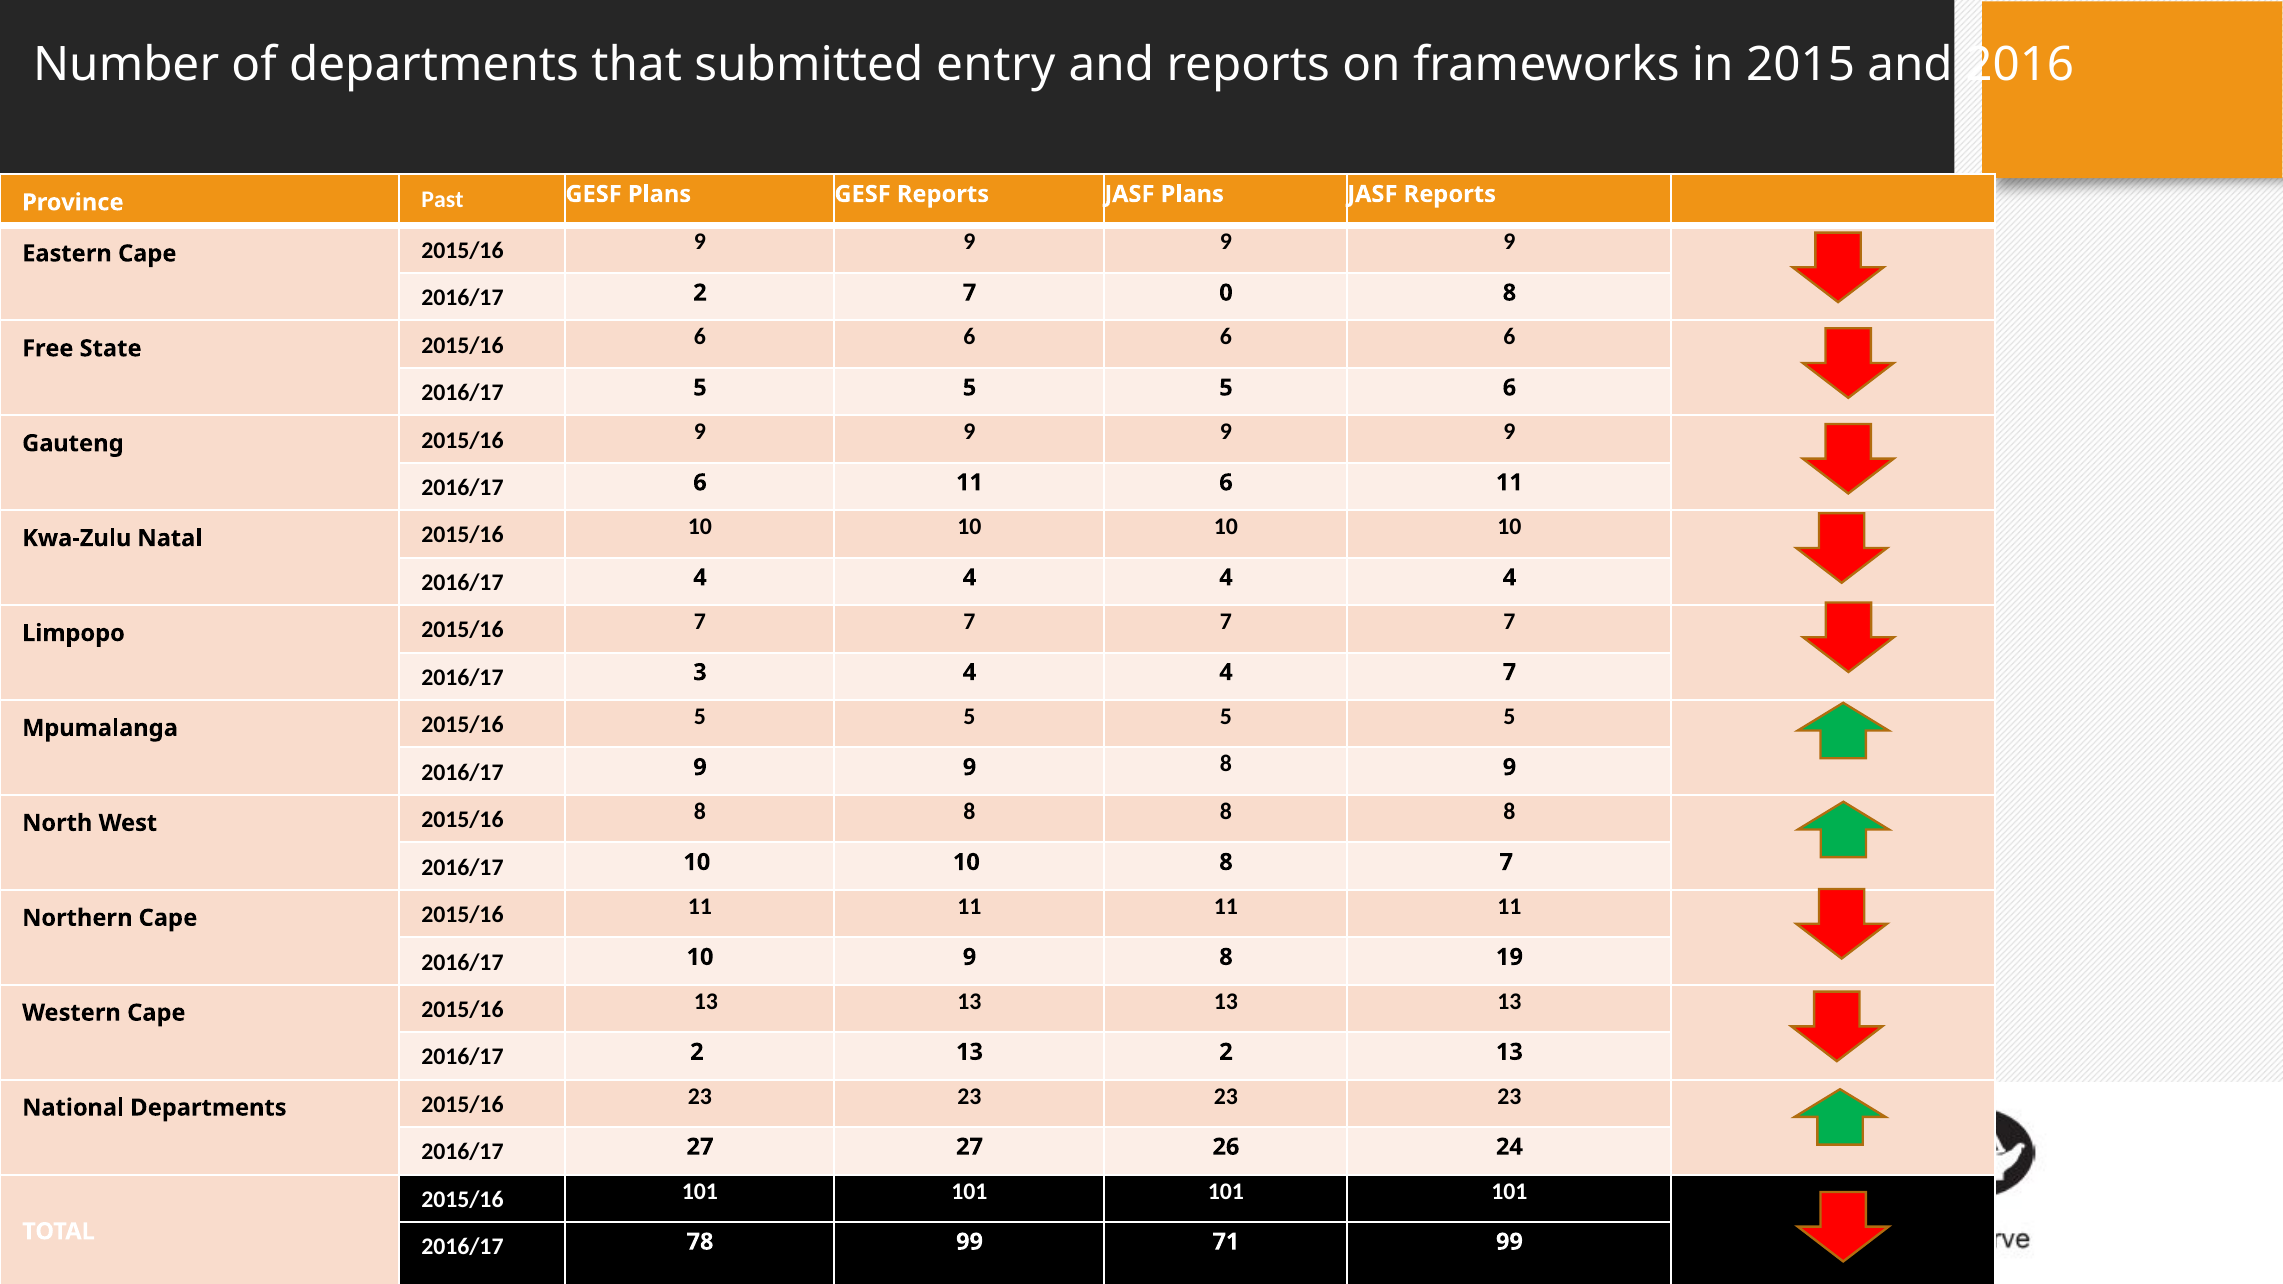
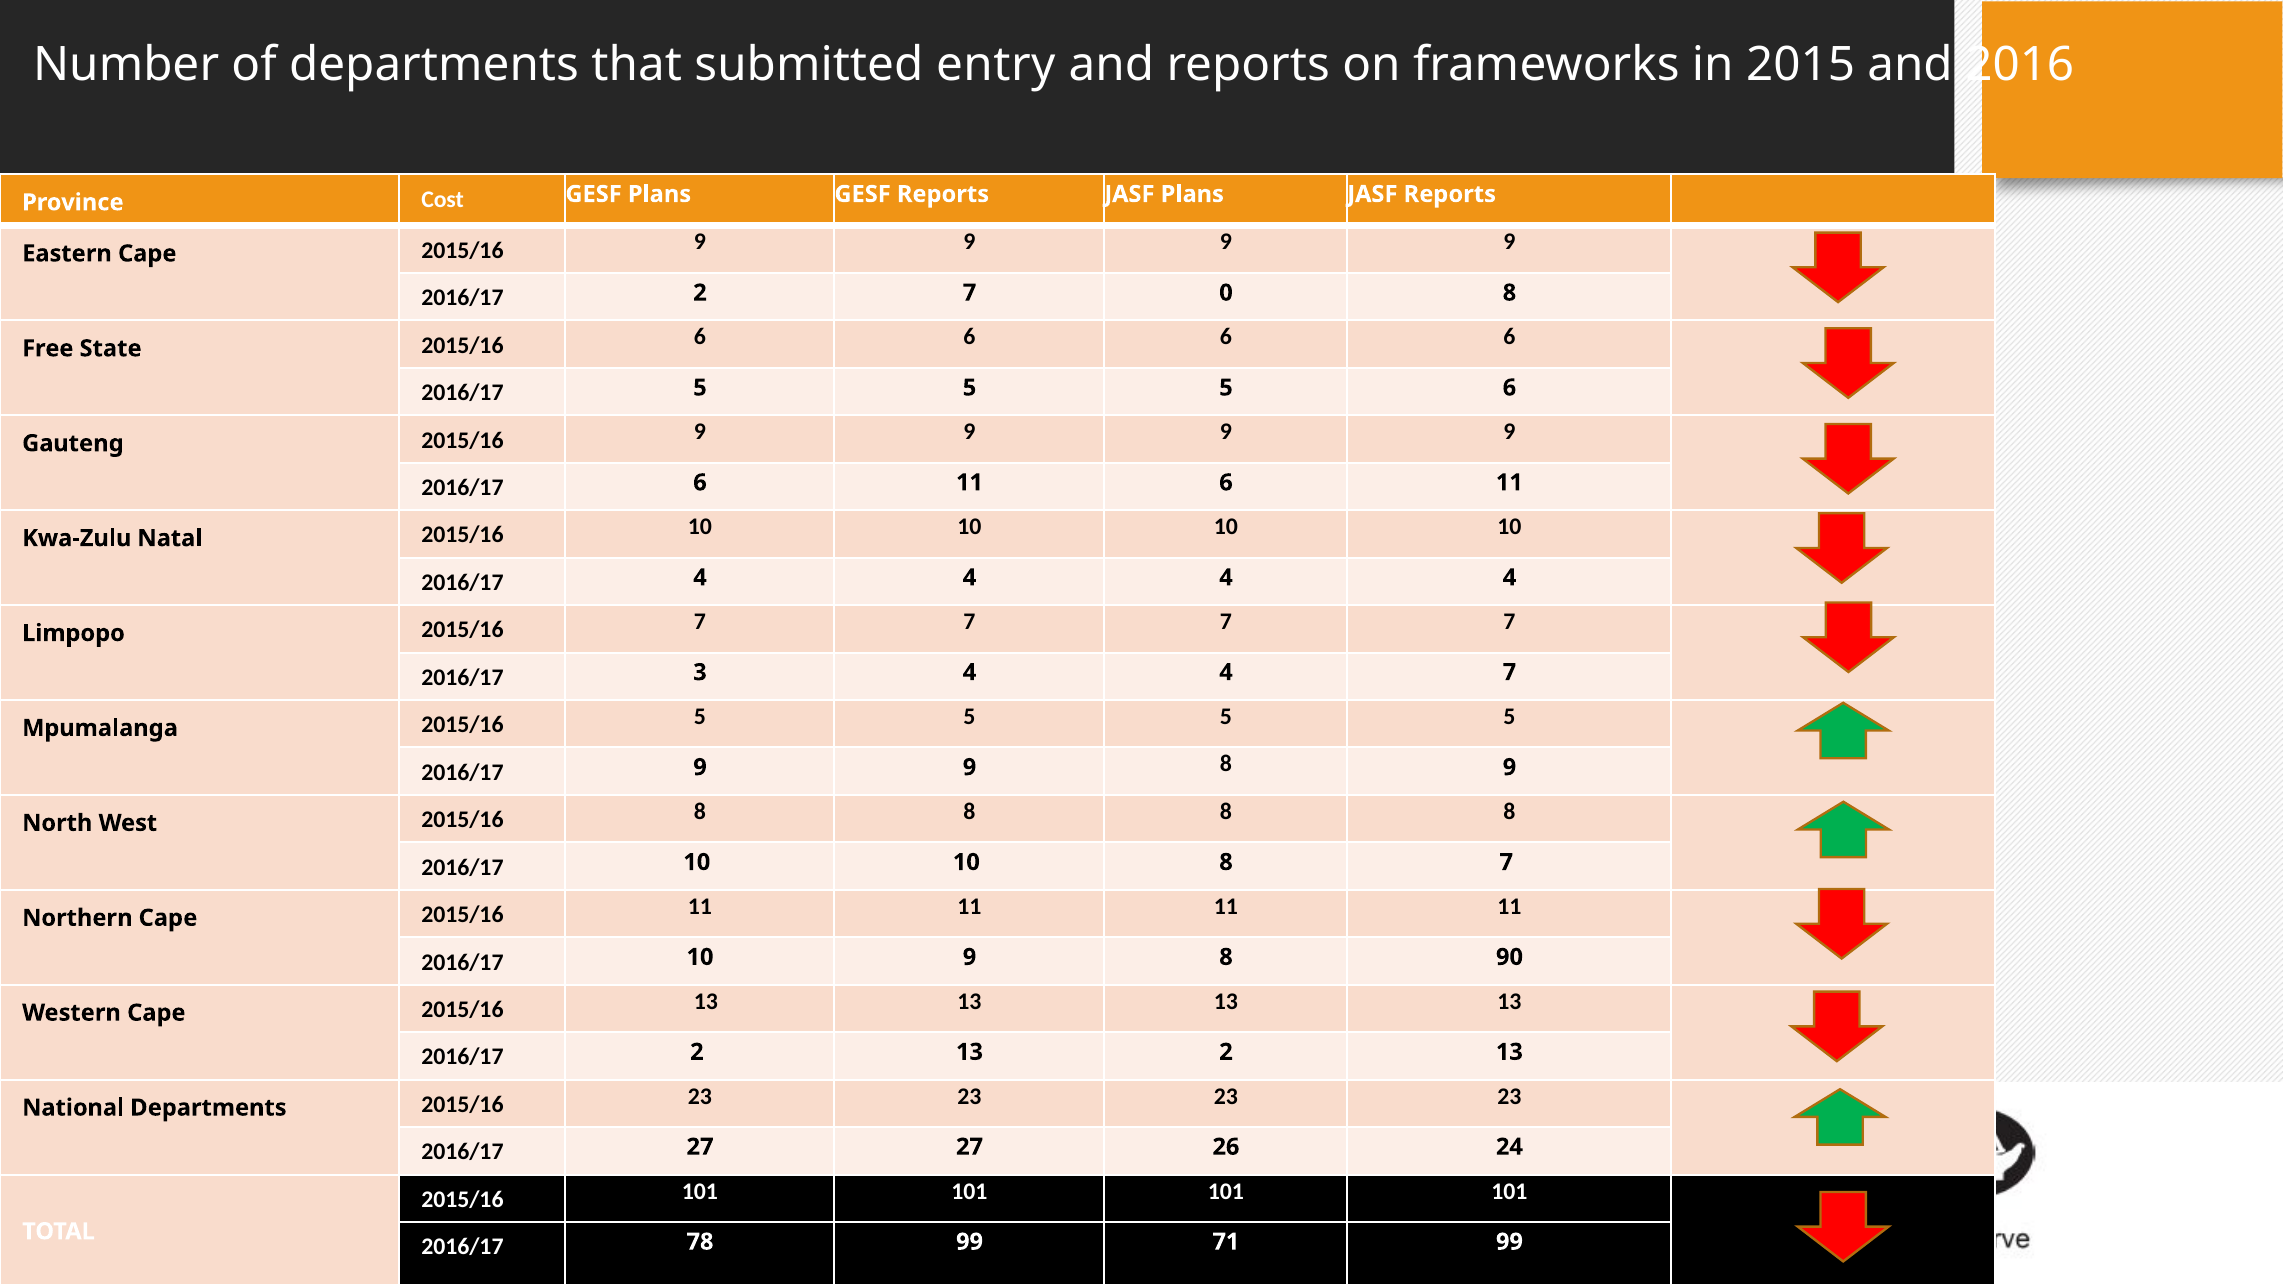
Past: Past -> Cost (443, 199)
19: 19 -> 90 (1509, 957)
